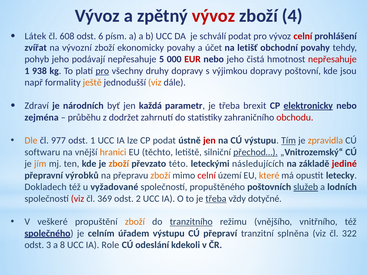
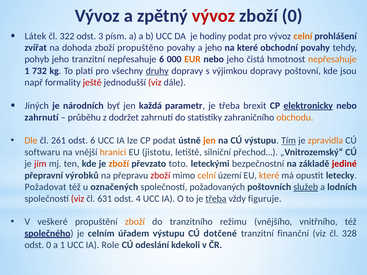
zboží 4: 4 -> 0 (292, 16)
608: 608 -> 322 (67, 36)
6: 6 -> 3 (101, 36)
schválí: schválí -> hodiny (213, 36)
celní colour: red -> orange (303, 36)
vývozní: vývozní -> dohoda (77, 48)
ekonomicky: ekonomicky -> propuštěno (141, 48)
a účet: účet -> jeho (214, 48)
na letišť: letišť -> které (248, 48)
jeho podávají: podávají -> tranzitní (88, 59)
nepřesahuje 5: 5 -> 6 (162, 59)
EUR colour: red -> orange (192, 59)
nepřesahuje colour: red -> orange (332, 59)
938: 938 -> 732 (39, 71)
pro underline: present -> none (102, 71)
druhy underline: none -> present (157, 71)
ještě colour: orange -> red (92, 83)
viz colour: orange -> red (155, 83)
Zdraví: Zdraví -> Jiných (37, 106)
zejména: zejména -> zahrnutí (42, 117)
obchodu colour: red -> orange (295, 117)
977: 977 -> 261 (58, 141)
odst 1: 1 -> 6 (93, 141)
jen colour: red -> orange (209, 141)
těchto: těchto -> jistotu (157, 152)
přechod… underline: present -> none (256, 152)
jím colour: orange -> red (40, 164)
této: této -> toto (178, 164)
následujících: následujících -> bezpečnostní (258, 164)
zboží colour: orange -> red (160, 176)
celní colour: red -> orange (207, 176)
Dokladech: Dokladech -> Požadovat (46, 187)
vyžadované: vyžadované -> označených (114, 187)
propuštěného: propuštěného -> požadovaných (217, 187)
369: 369 -> 631 (105, 199)
2: 2 -> 4 (138, 199)
dotyčné: dotyčné -> figuruje (265, 199)
tranzitního underline: present -> none (191, 222)
přepraví: přepraví -> dotčené (220, 234)
splněna: splněna -> finanční (293, 234)
322: 322 -> 328 (349, 234)
odst 3: 3 -> 0 (49, 245)
a 8: 8 -> 1 (63, 245)
